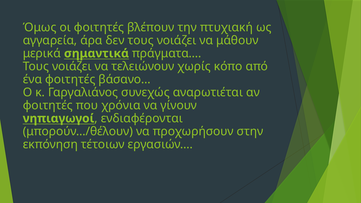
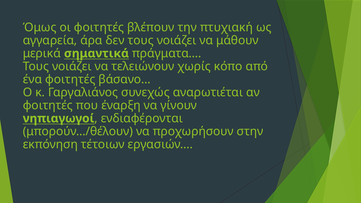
χρόνια: χρόνια -> έναρξη (121, 105)
